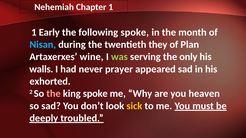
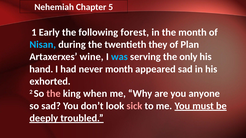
Chapter 1: 1 -> 5 (111, 7)
following spoke: spoke -> forest (135, 32)
was colour: light green -> light blue (119, 57)
walls: walls -> hand (41, 69)
never prayer: prayer -> month (119, 69)
king spoke: spoke -> when (95, 94)
heaven: heaven -> anyone (204, 94)
sick colour: yellow -> pink (134, 106)
